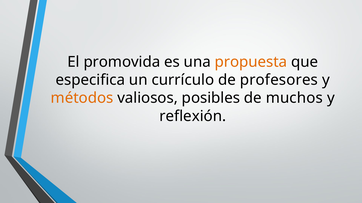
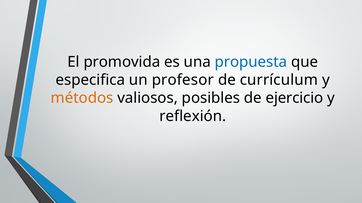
propuesta colour: orange -> blue (251, 62)
currículo: currículo -> profesor (183, 80)
profesores: profesores -> currículum (279, 80)
muchos: muchos -> ejercicio (294, 98)
